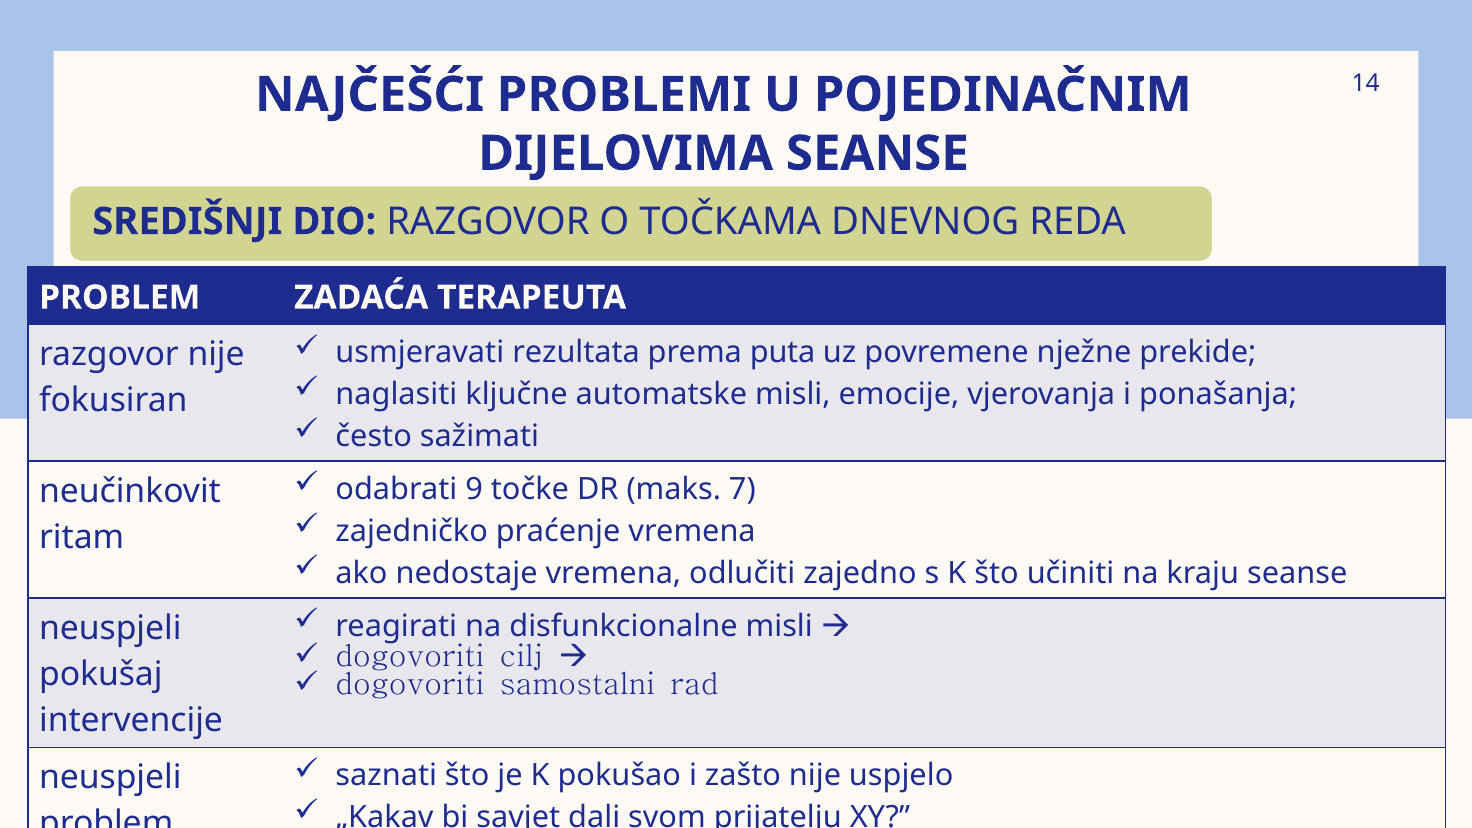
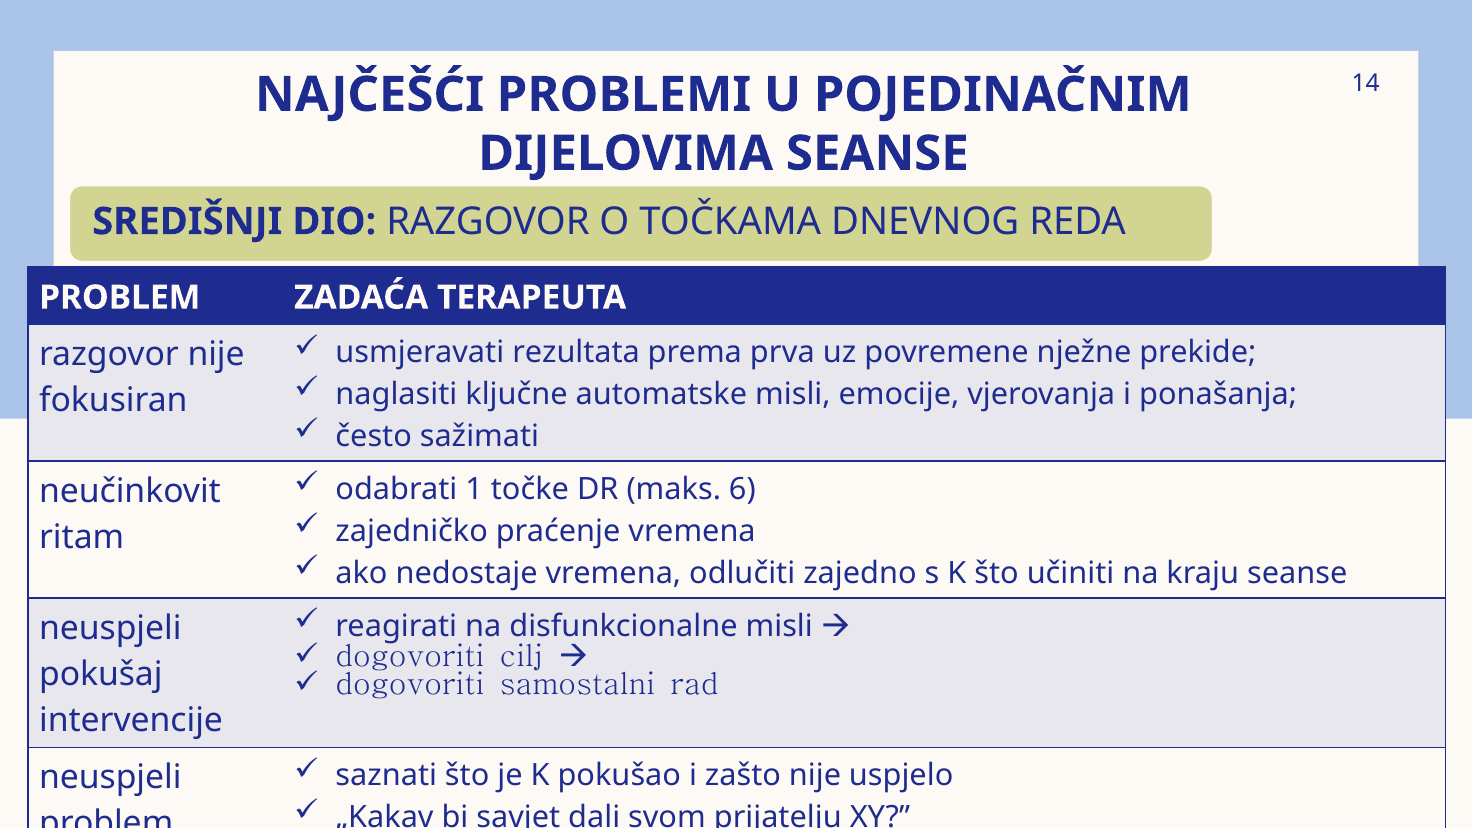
puta: puta -> prva (782, 353)
9: 9 -> 1 (474, 489)
7: 7 -> 6 (742, 489)
